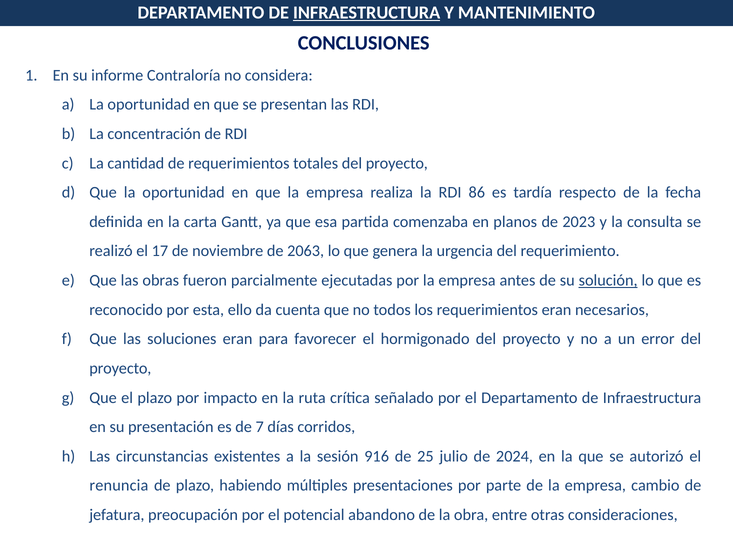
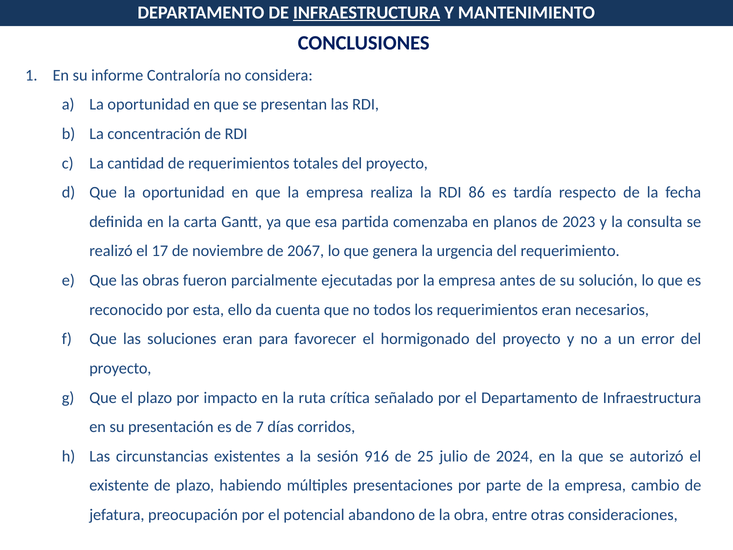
2063: 2063 -> 2067 (306, 251)
solución underline: present -> none (608, 280)
renuncia: renuncia -> existente (119, 485)
